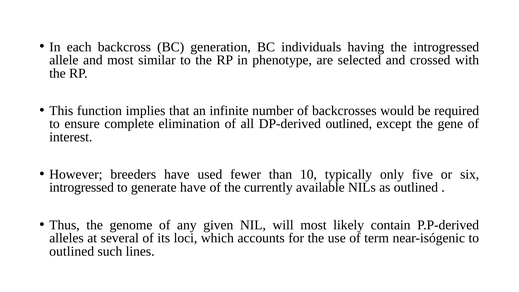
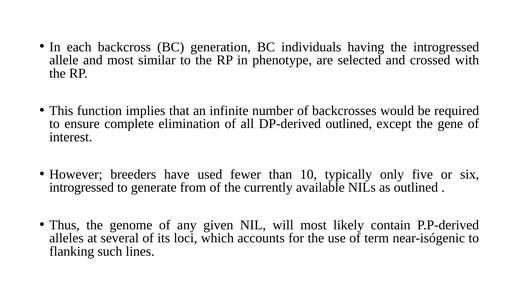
generate have: have -> from (193, 187)
outlined: outlined -> flanking (72, 251)
